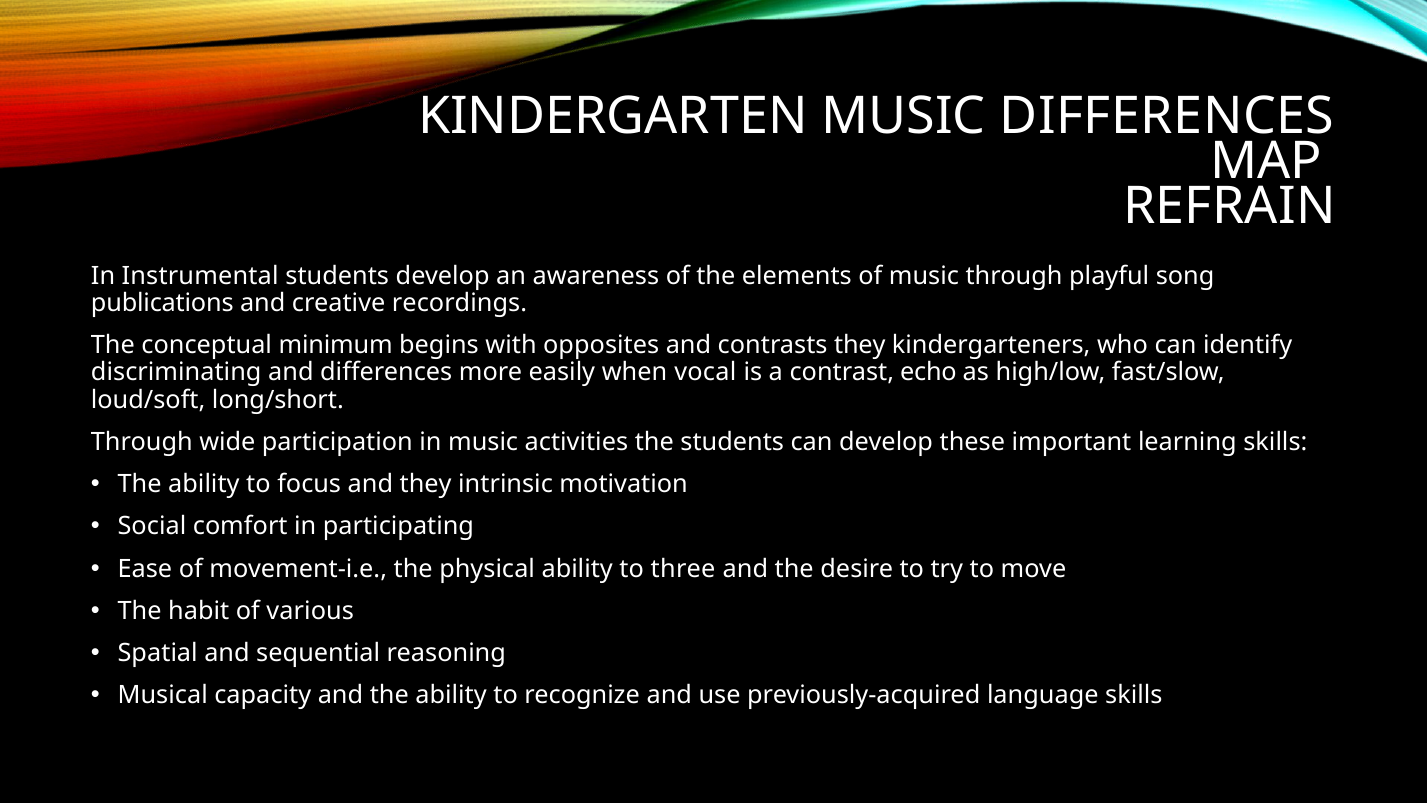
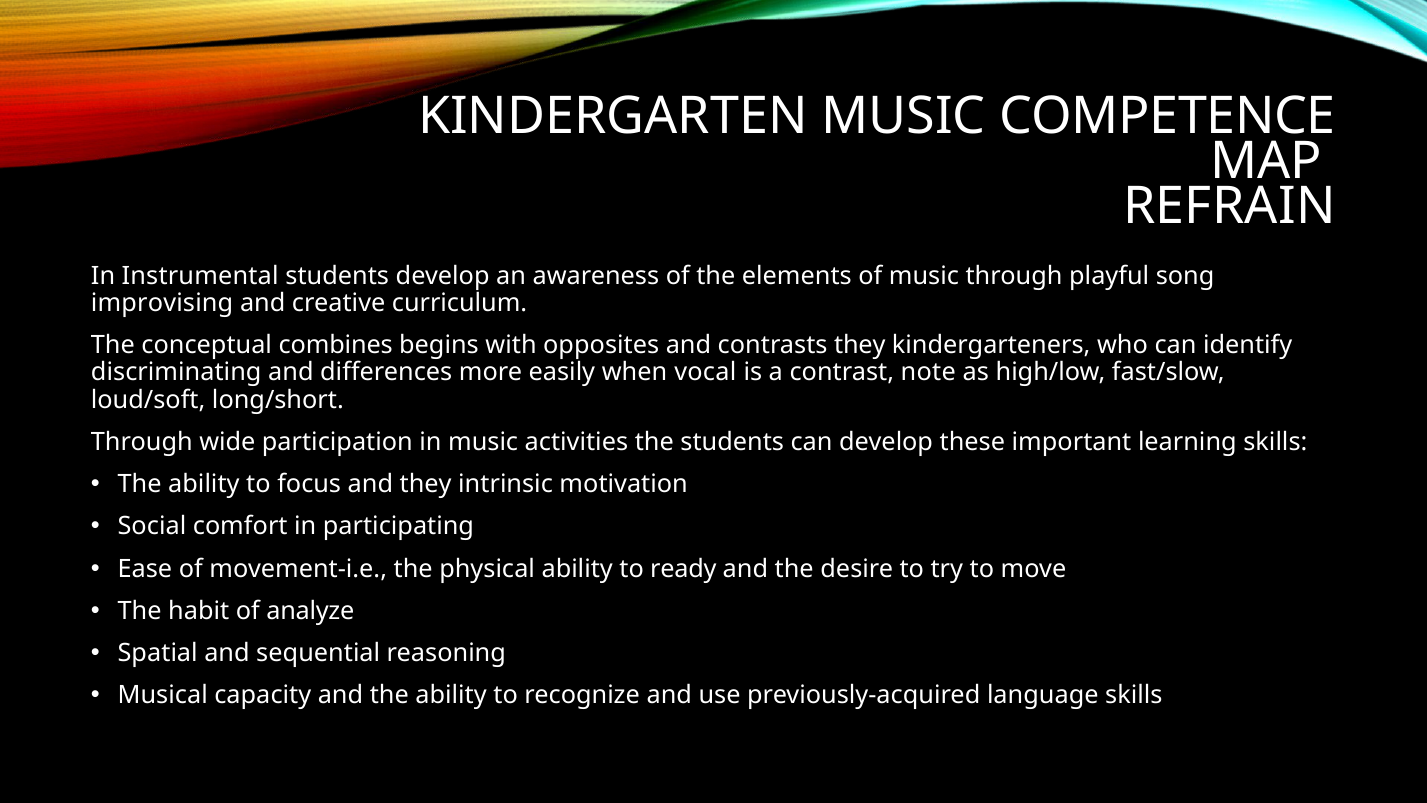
MUSIC DIFFERENCES: DIFFERENCES -> COMPETENCE (1168, 116)
publications: publications -> improvising (162, 303)
recordings: recordings -> curriculum (460, 303)
minimum: minimum -> combines (336, 345)
echo: echo -> note (928, 372)
three: three -> ready (683, 568)
various: various -> analyze (310, 611)
